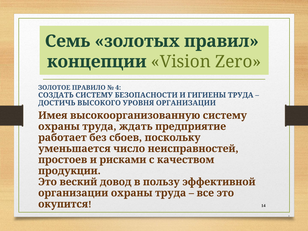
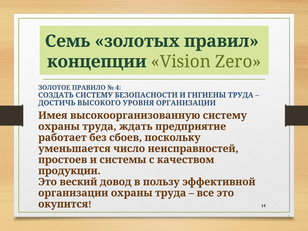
рисками: рисками -> системы (123, 160)
